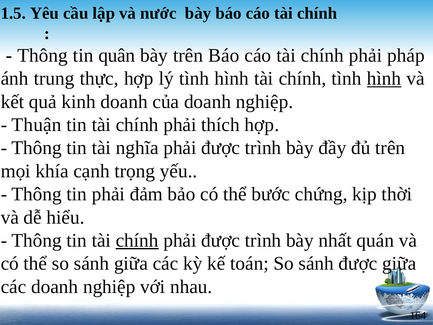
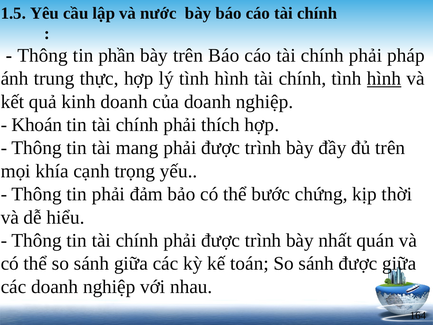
quân: quân -> phần (117, 55)
Thuận: Thuận -> Khoán (37, 125)
nghĩa: nghĩa -> mang (137, 148)
chính underline: present -> none (137, 240)
